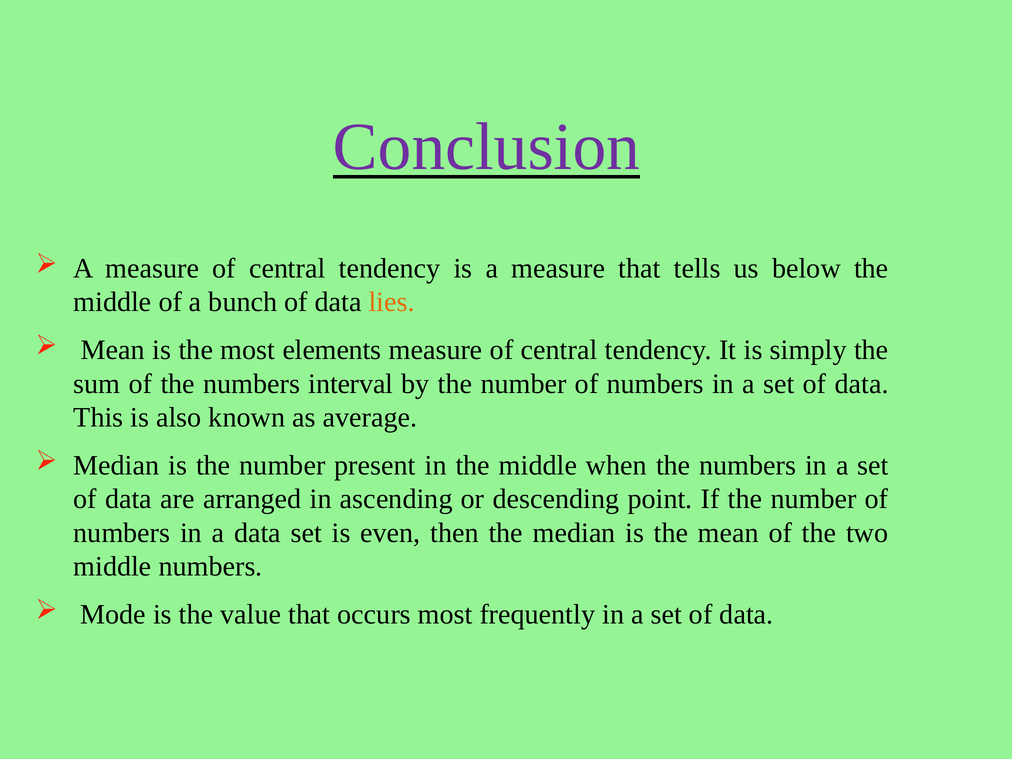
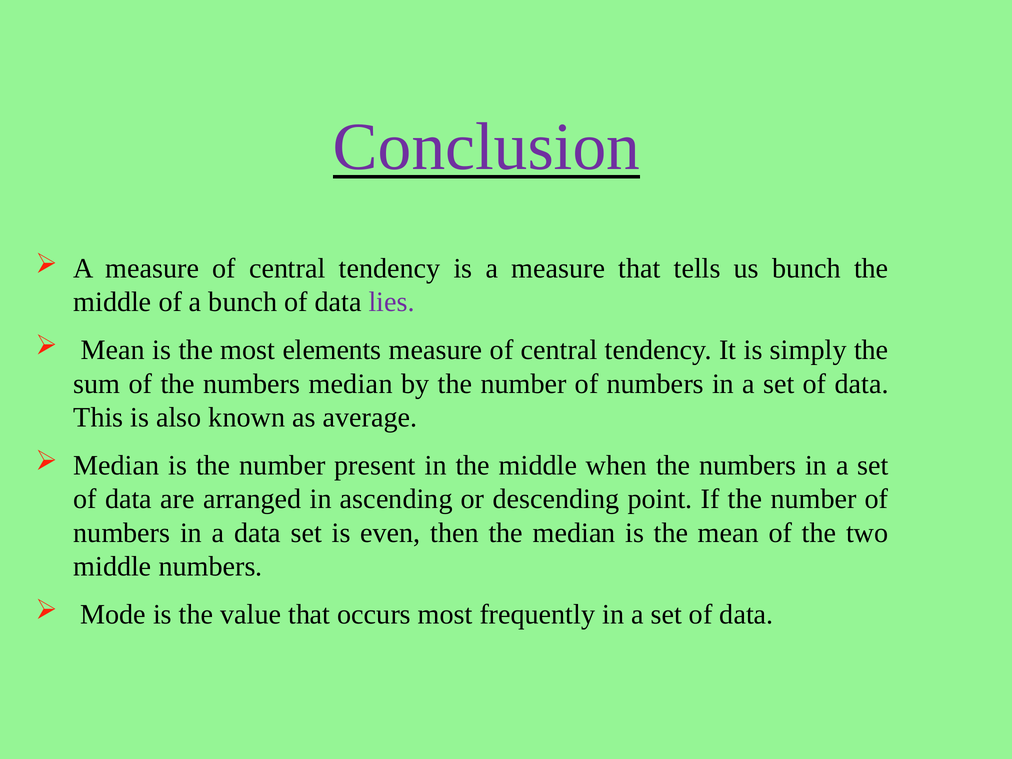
us below: below -> bunch (807, 268)
lies colour: orange -> purple (392, 302)
numbers interval: interval -> median (351, 384)
